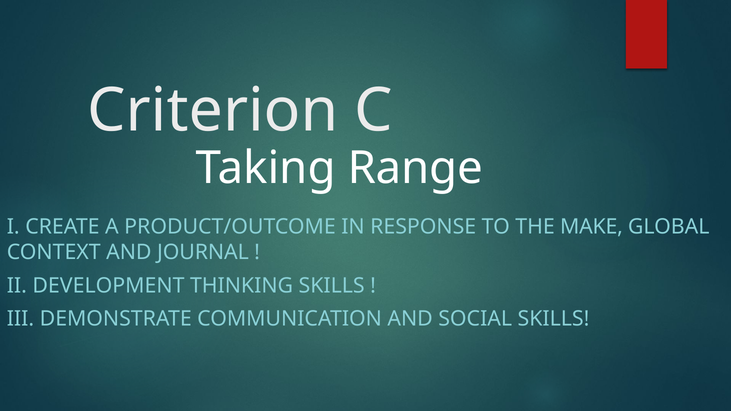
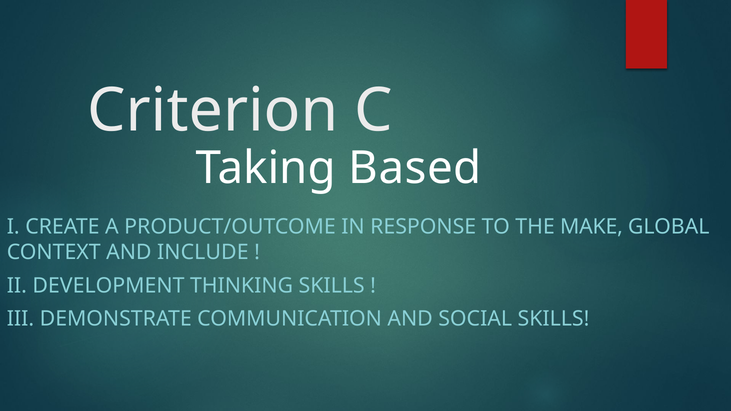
Range: Range -> Based (415, 168)
JOURNAL: JOURNAL -> INCLUDE (203, 253)
